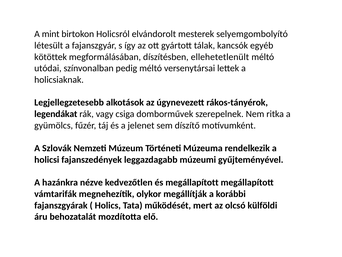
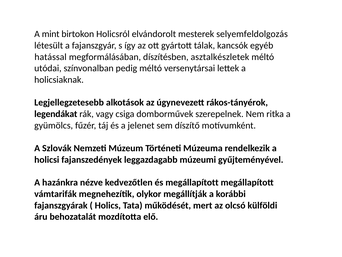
selyemgombolyító: selyemgombolyító -> selyemfeldolgozás (252, 34)
kötöttek: kötöttek -> hatással (51, 57)
ellehetetlenült: ellehetetlenült -> asztalkészletek (220, 57)
